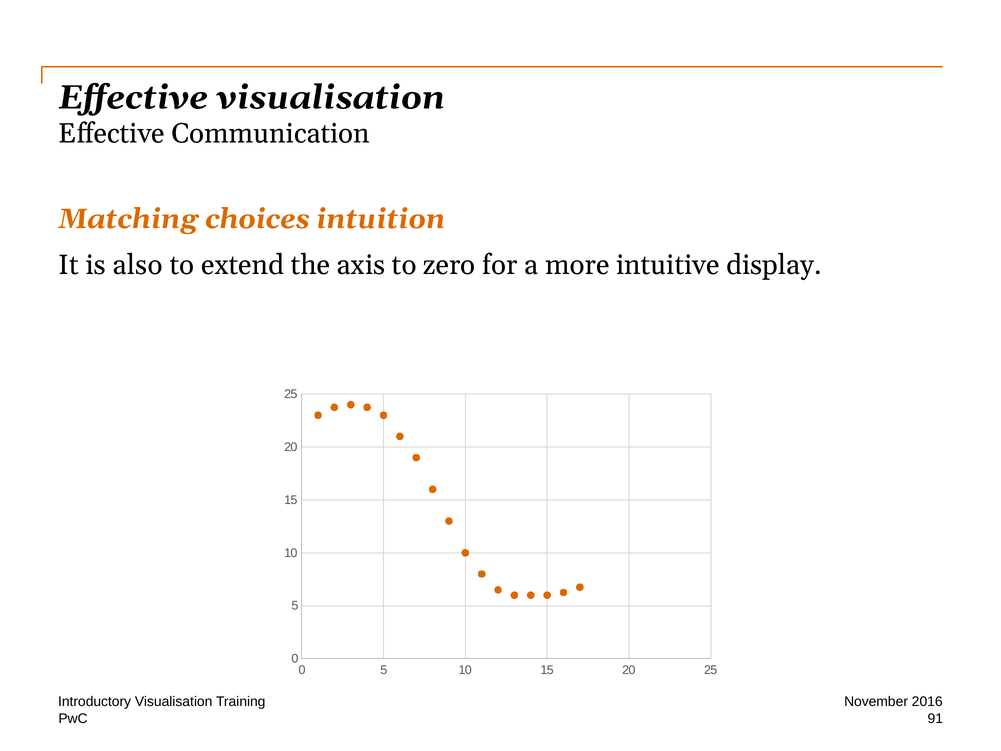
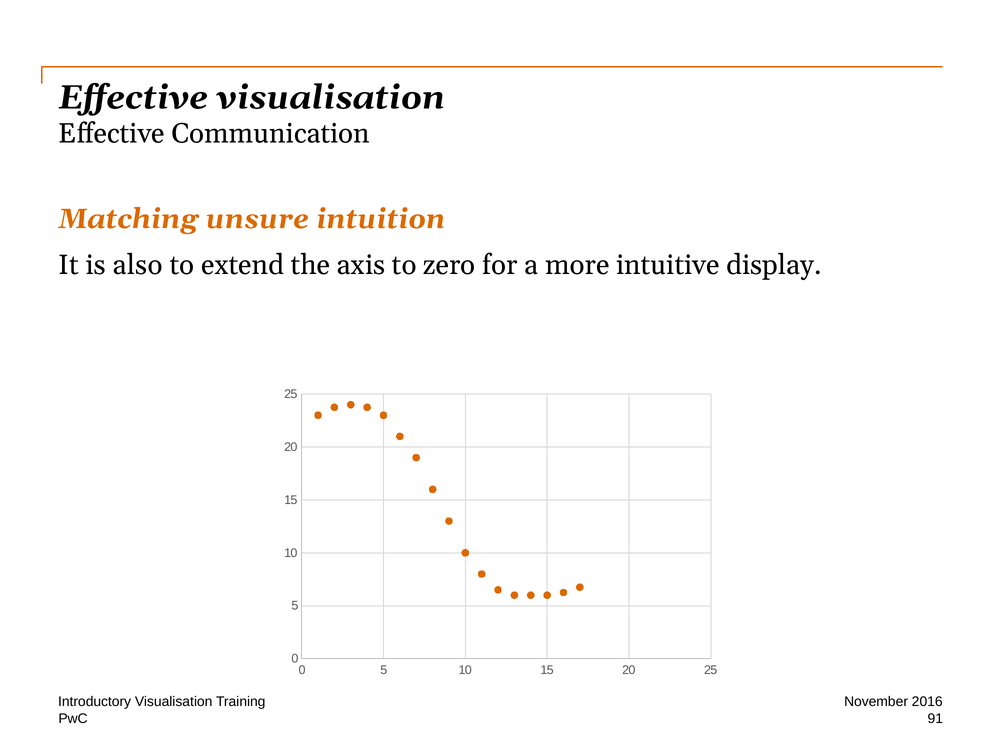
choices: choices -> unsure (257, 219)
